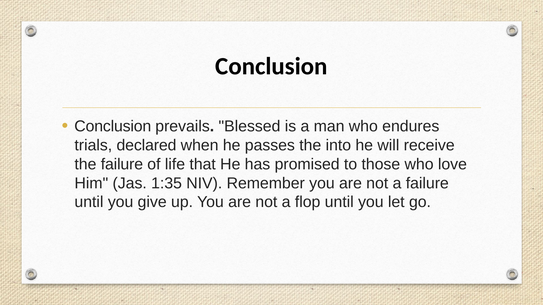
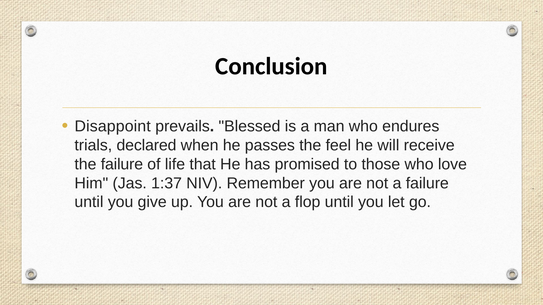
Conclusion: Conclusion -> Disappoint (113, 127)
into: into -> feel (338, 145)
1:35: 1:35 -> 1:37 (167, 183)
